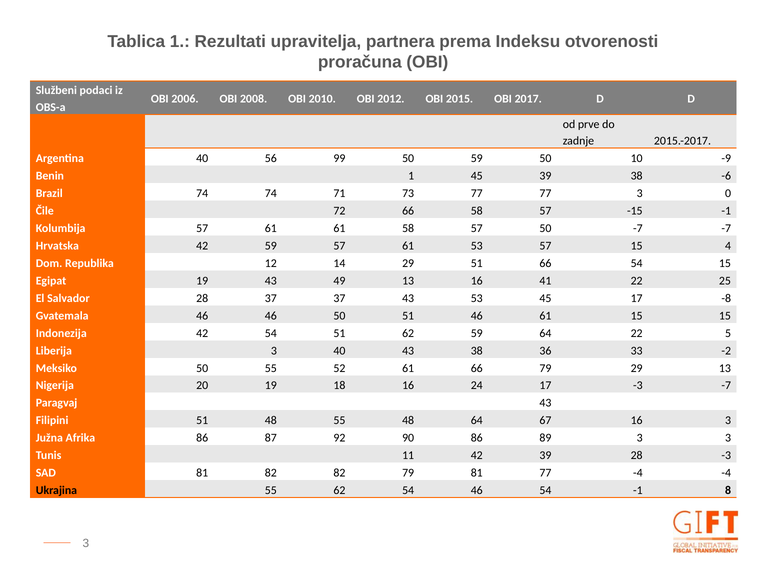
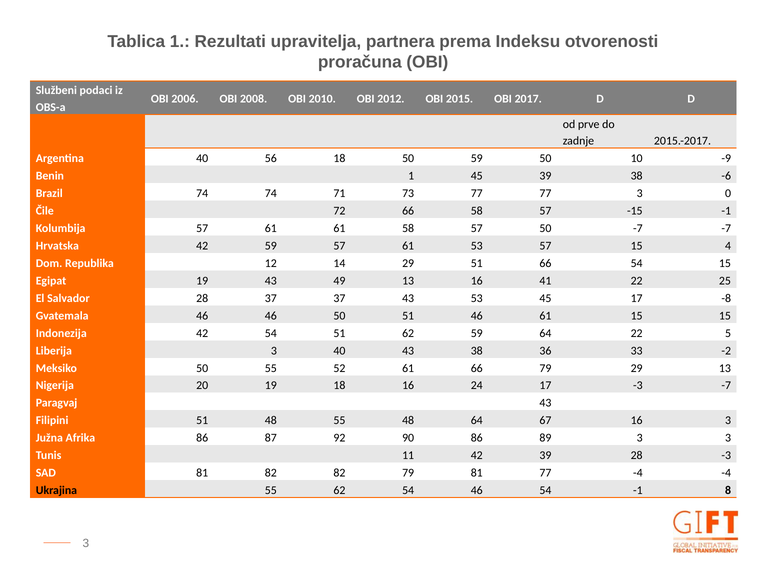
56 99: 99 -> 18 (339, 158)
